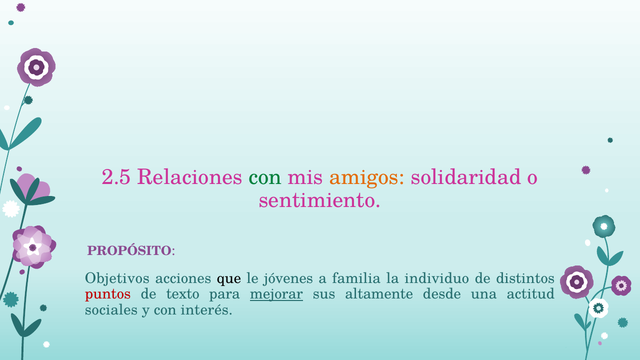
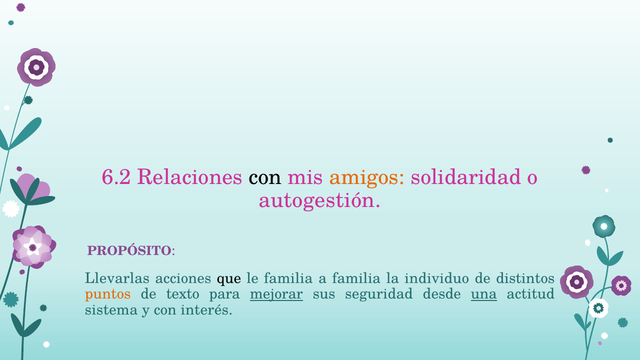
2.5: 2.5 -> 6.2 (116, 177)
con colour: green -> black (265, 177)
sentimiento: sentimiento -> autogestión (320, 200)
Objetivos: Objetivos -> Llevarlas (117, 278)
le jóvenes: jóvenes -> familia (288, 278)
puntos colour: red -> orange (108, 294)
altamente: altamente -> seguridad (379, 294)
una underline: none -> present (484, 294)
sociales: sociales -> sistema (111, 310)
